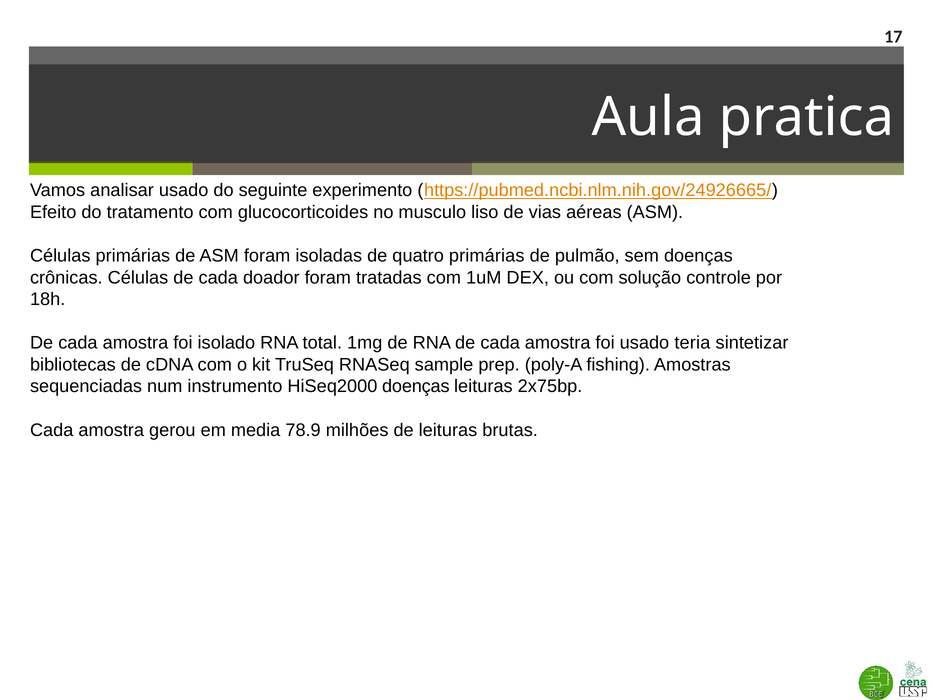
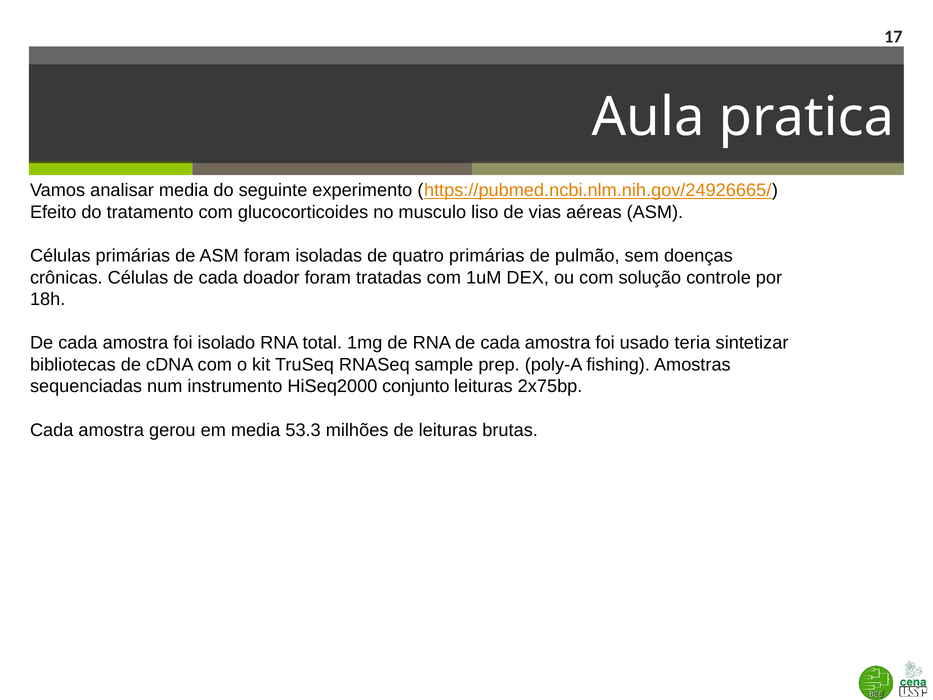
analisar usado: usado -> media (184, 190)
HiSeq2000 doenças: doenças -> conjunto (416, 386)
78.9: 78.9 -> 53.3 (303, 430)
